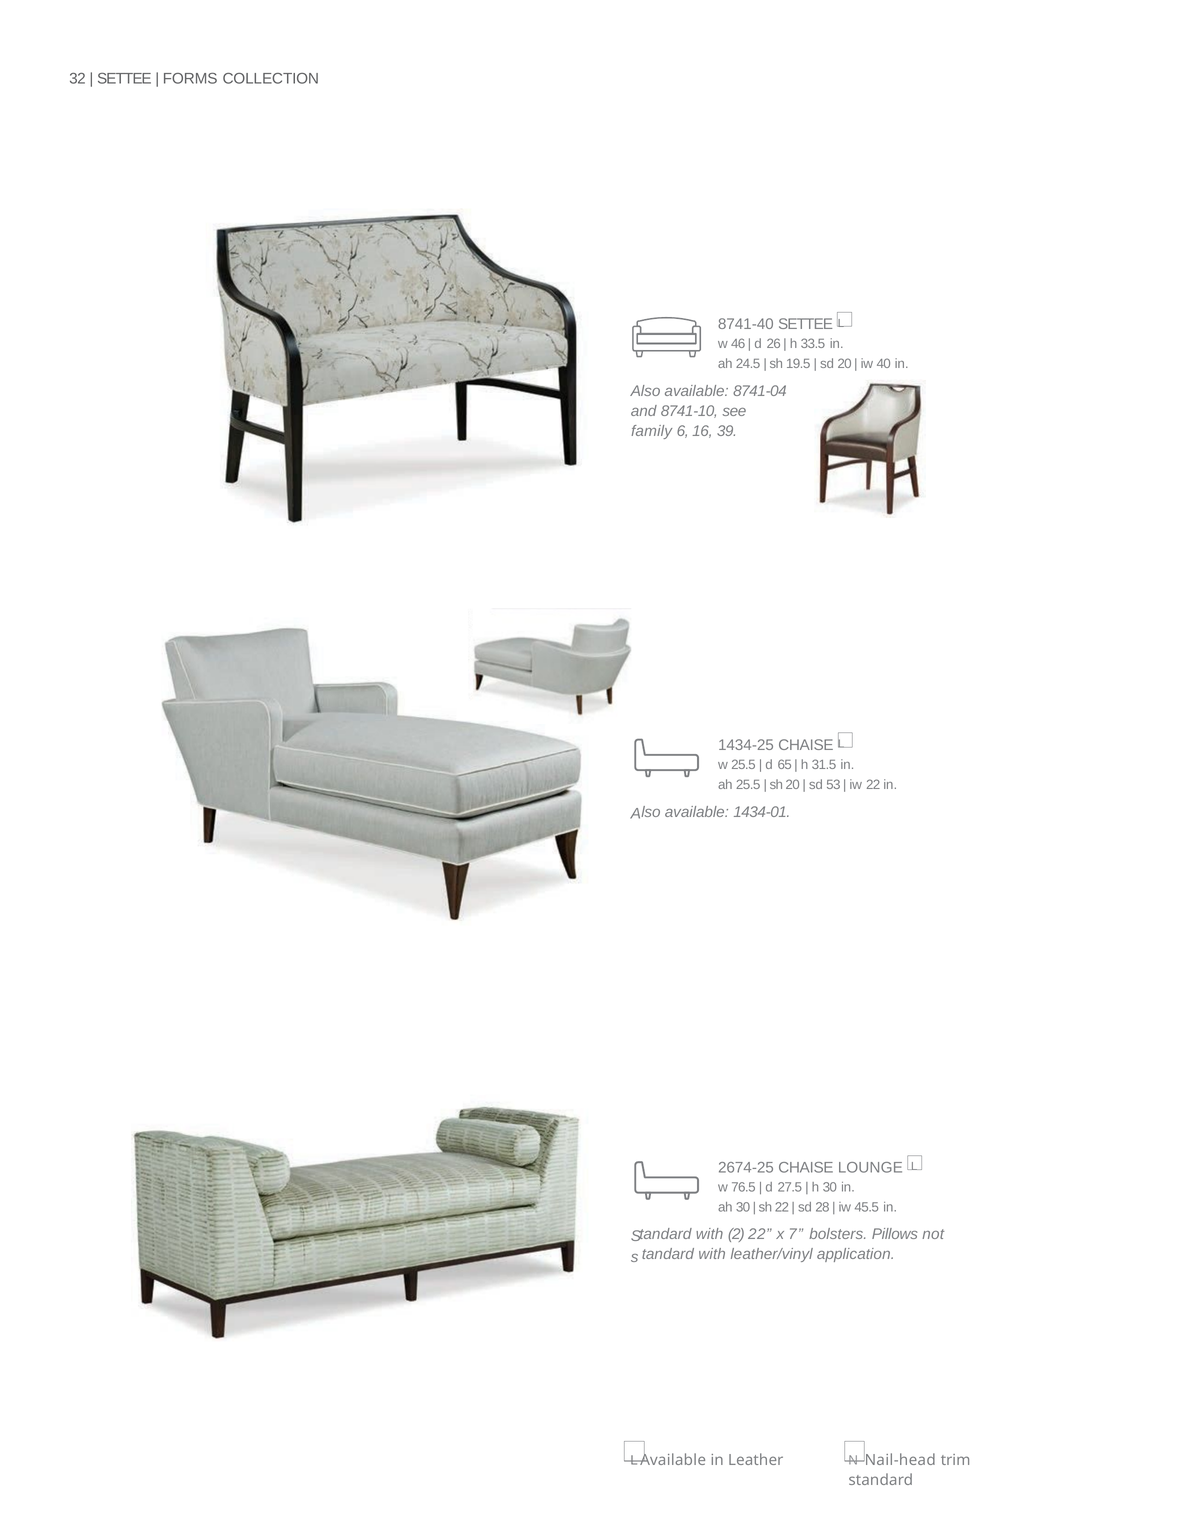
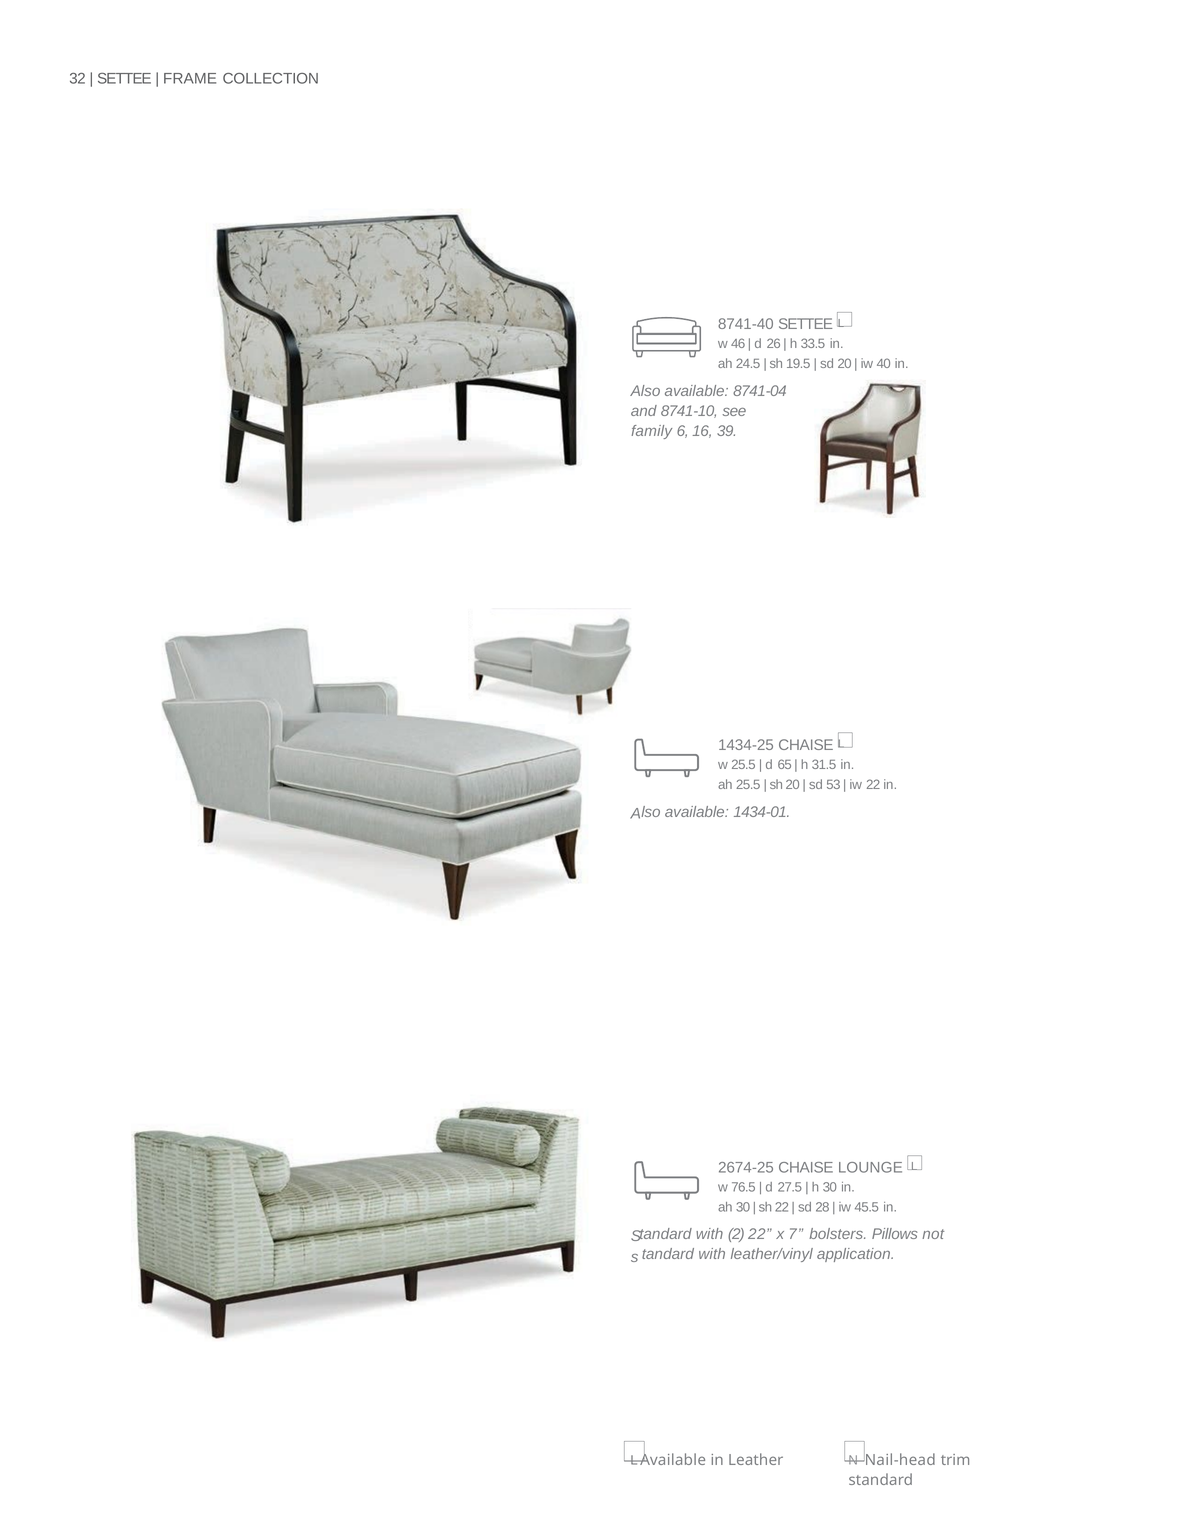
FORMS: FORMS -> FRAME (190, 79)
